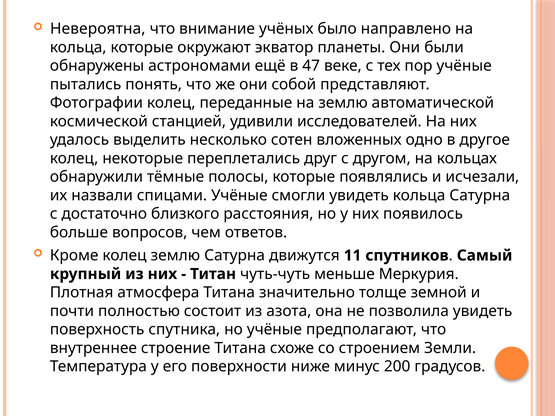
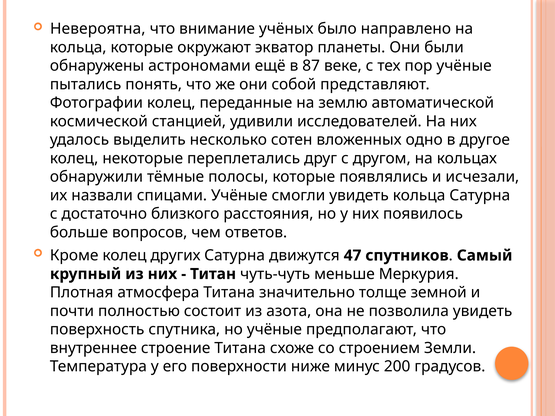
47: 47 -> 87 (311, 66)
колец землю: землю -> других (175, 256)
11: 11 -> 47 (353, 256)
